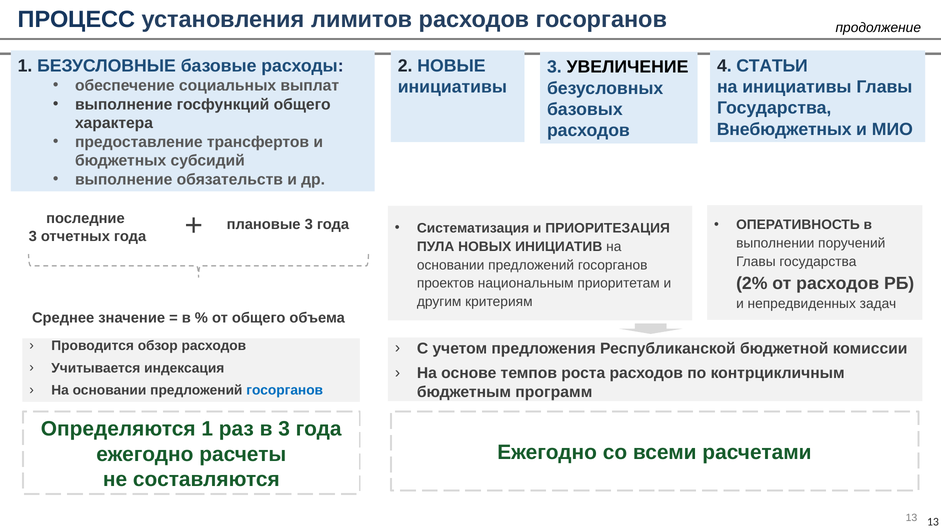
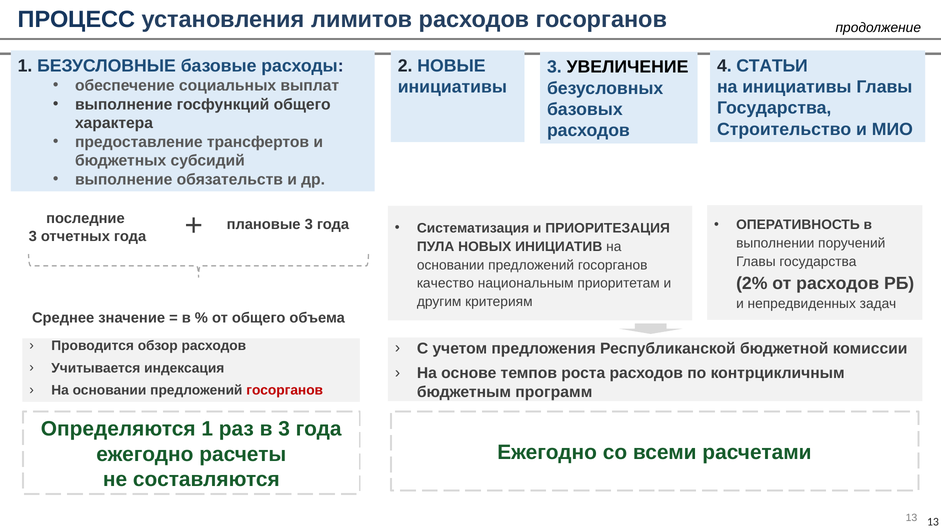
Внебюджетных: Внебюджетных -> Строительство (784, 129)
проектов: проектов -> качество (445, 284)
госорганов colour: blue -> red (285, 391)
